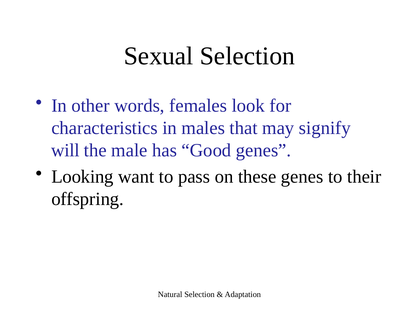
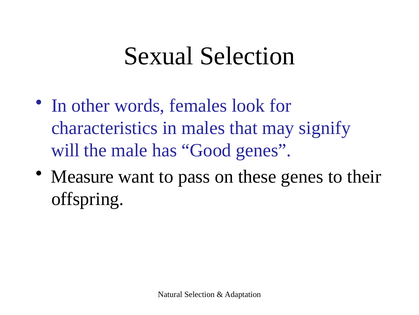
Looking: Looking -> Measure (82, 176)
